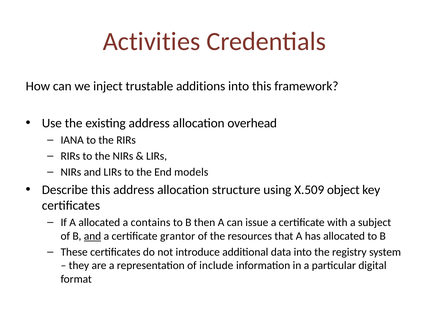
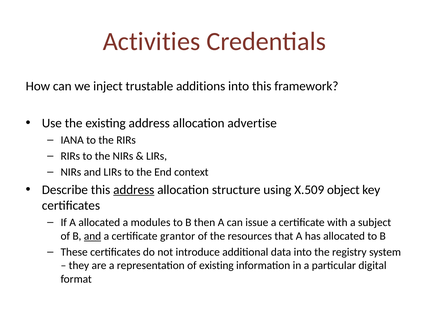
overhead: overhead -> advertise (252, 123)
models: models -> context (191, 172)
address underline: none -> present (134, 190)
contains: contains -> modules (151, 222)
of include: include -> existing (216, 265)
